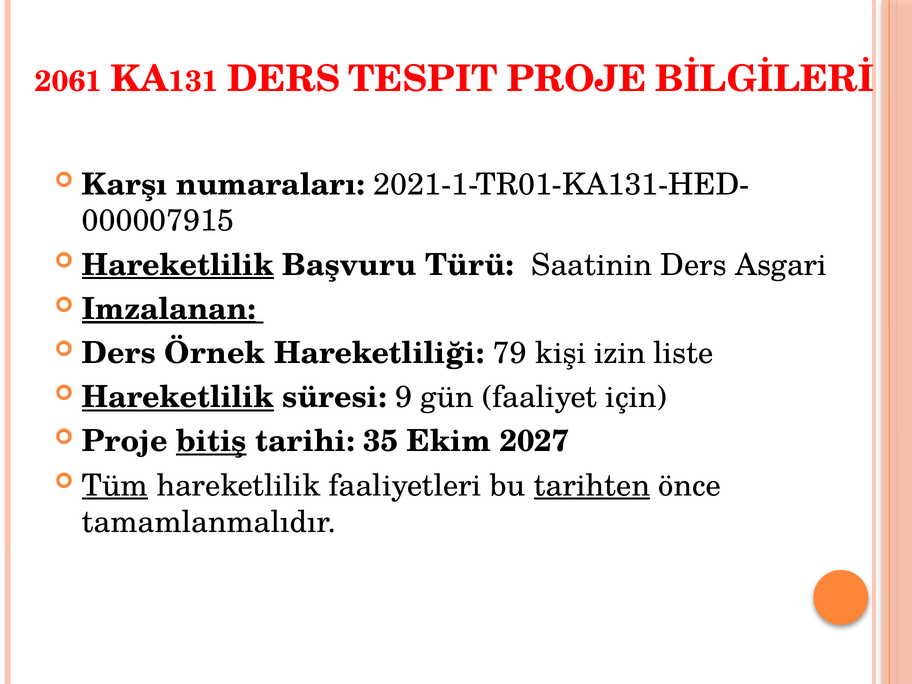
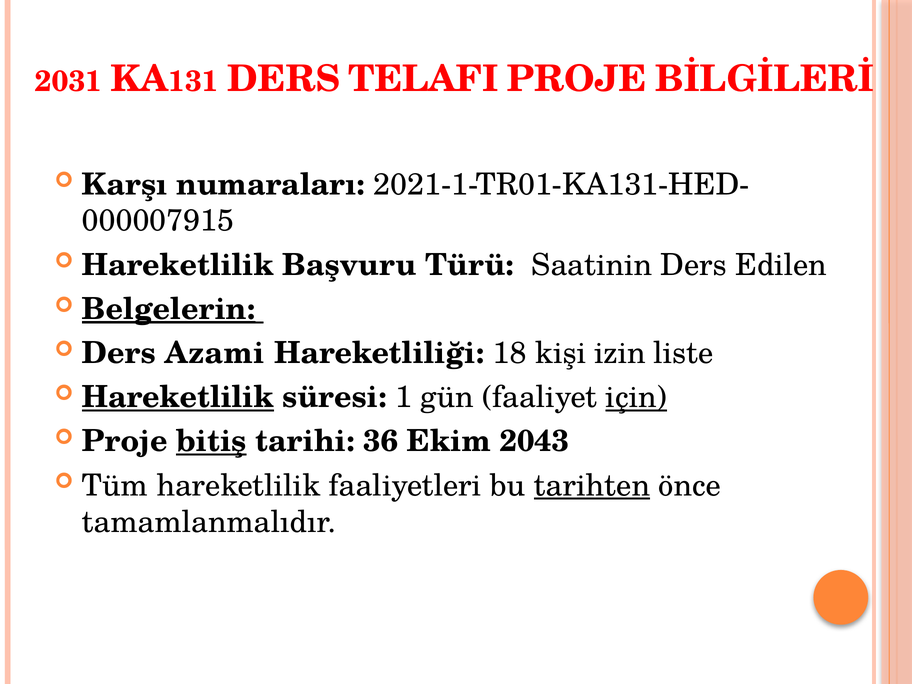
2061: 2061 -> 2031 (69, 82)
TESPIT: TESPIT -> TELAFI (423, 79)
Hareketlilik underline: present -> none (178, 265)
Asgari: Asgari -> Edilen (781, 265)
Imzalanan: Imzalanan -> Belgelerin (169, 309)
Örnek: Örnek -> Azami (215, 353)
79: 79 -> 18 (510, 353)
9: 9 -> 1 (404, 397)
için underline: none -> present (636, 397)
35: 35 -> 36 (381, 441)
2027: 2027 -> 2043 (534, 441)
Tüm underline: present -> none (115, 485)
